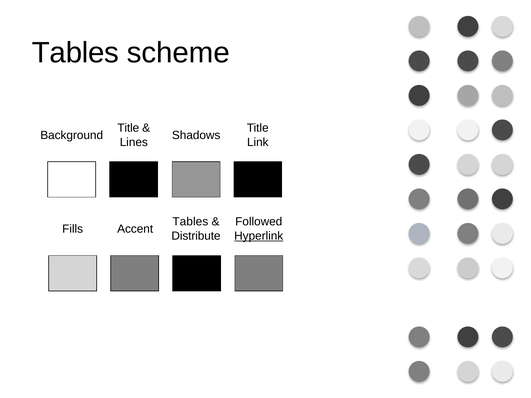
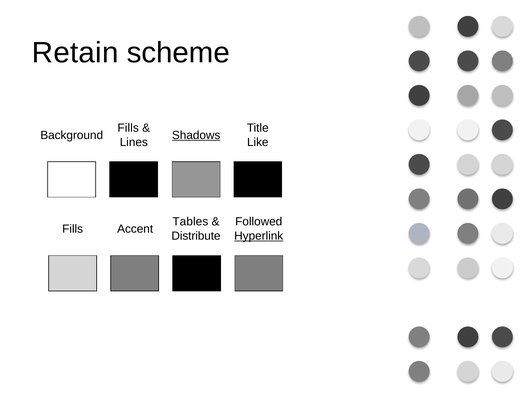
Tables: Tables -> Retain (75, 53)
Title: Title -> Fills (128, 128)
Shadows underline: none -> present (196, 135)
Link: Link -> Like (258, 142)
